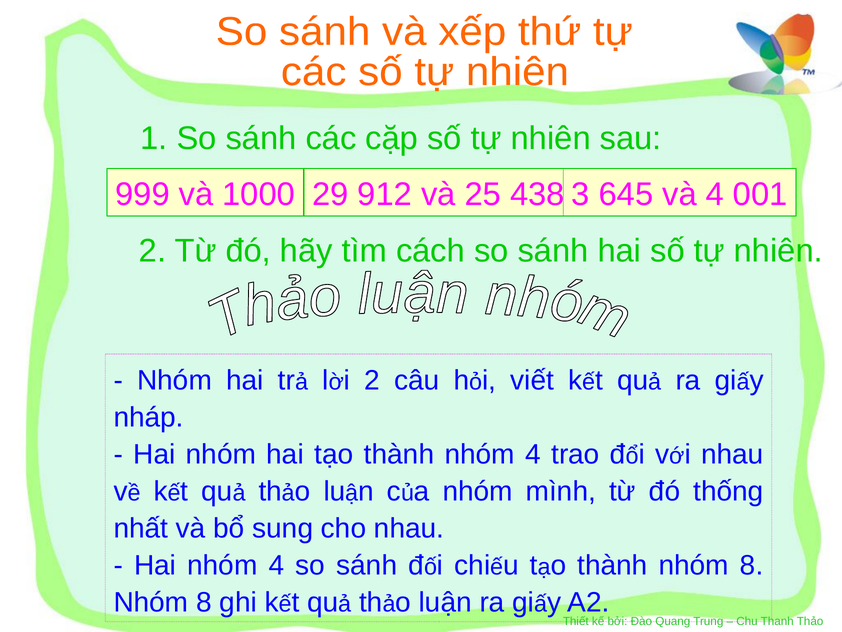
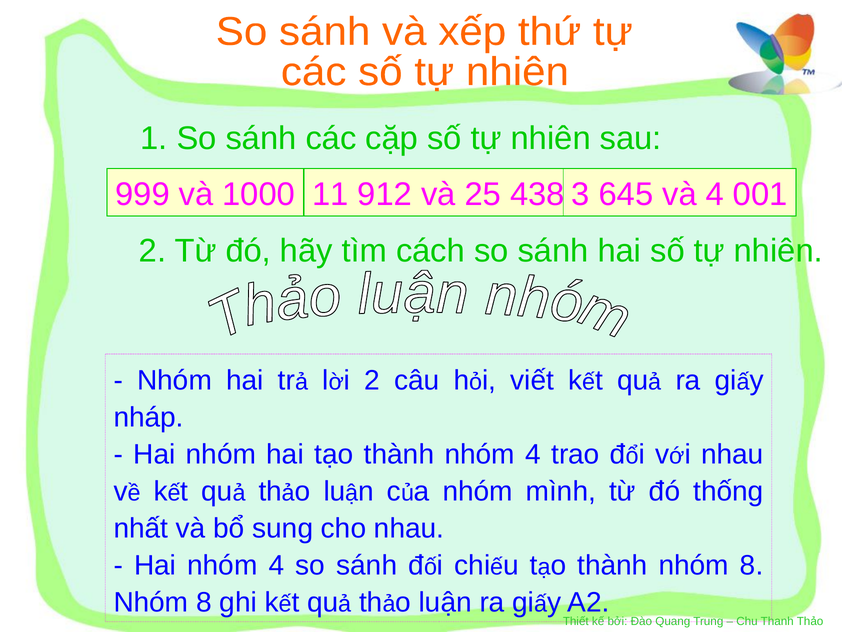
29: 29 -> 11 (330, 194)
